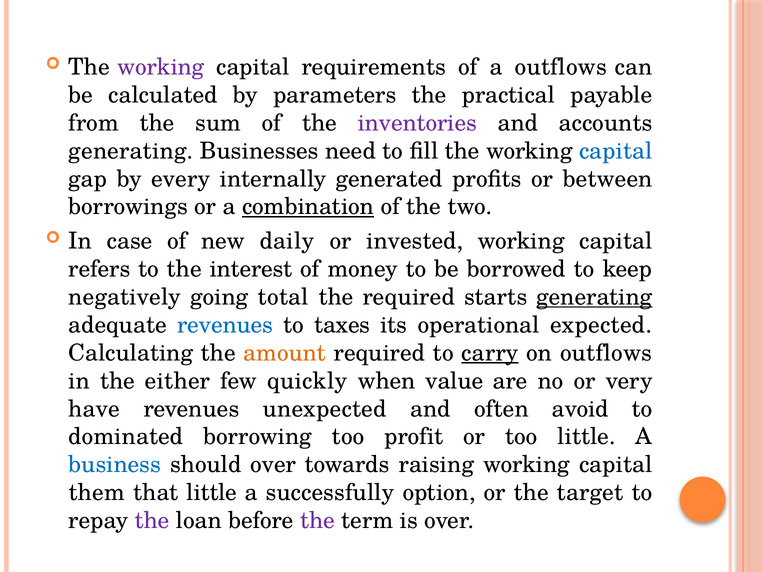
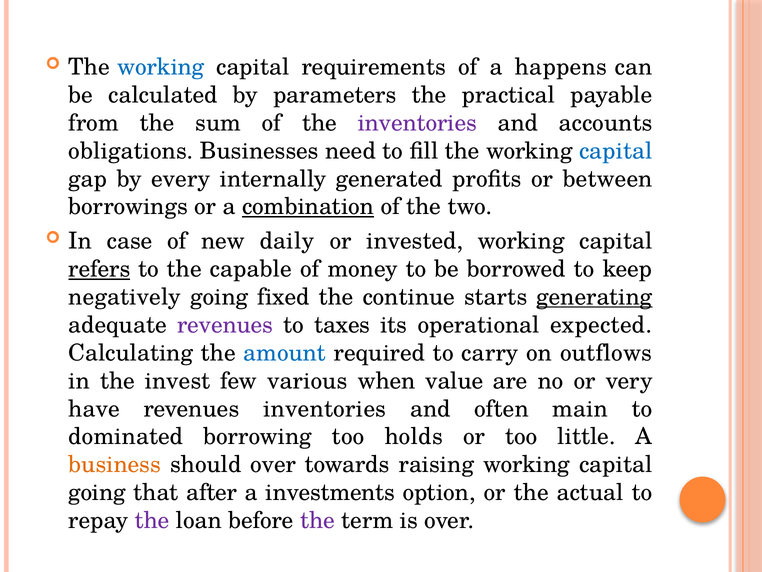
working colour: purple -> blue (161, 67)
a outflows: outflows -> happens (561, 67)
generating: generating -> obligations (131, 151)
refers underline: none -> present (99, 269)
interest: interest -> capable (251, 269)
total: total -> fixed (284, 297)
the required: required -> continue (409, 297)
revenues colour: blue -> purple (225, 325)
amount colour: orange -> blue (285, 353)
carry underline: present -> none (490, 353)
either: either -> invest (178, 381)
quickly: quickly -> various (307, 381)
revenues unexpected: unexpected -> inventories (325, 408)
avoid: avoid -> main (580, 408)
profit: profit -> holds (414, 436)
business colour: blue -> orange (115, 464)
them: them -> going (97, 492)
that little: little -> after (212, 492)
successfully: successfully -> investments (330, 492)
target: target -> actual (590, 492)
